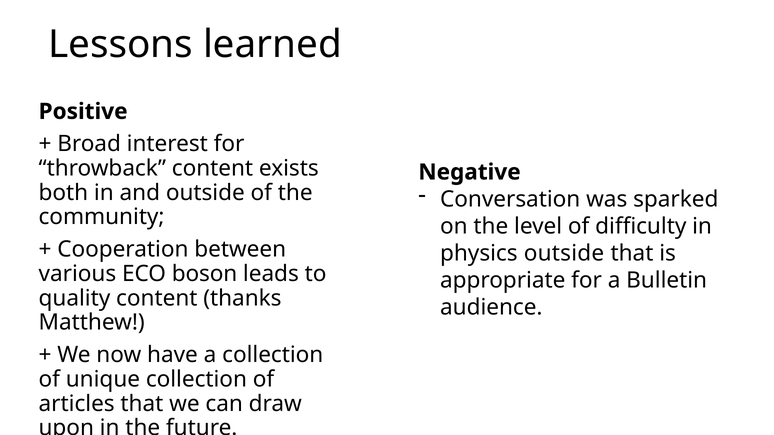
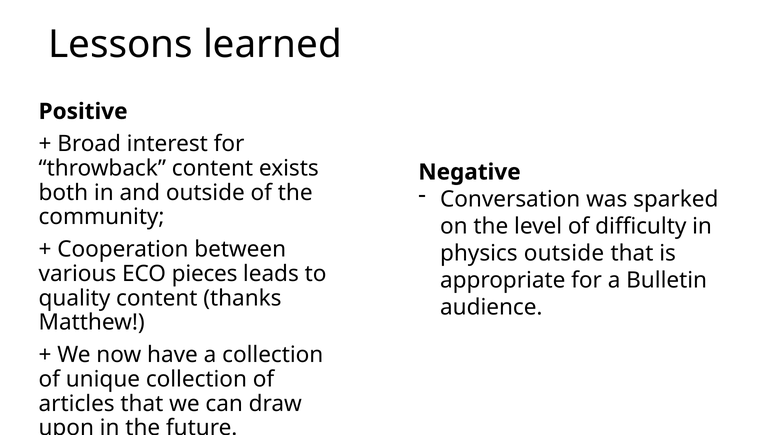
boson: boson -> pieces (205, 274)
